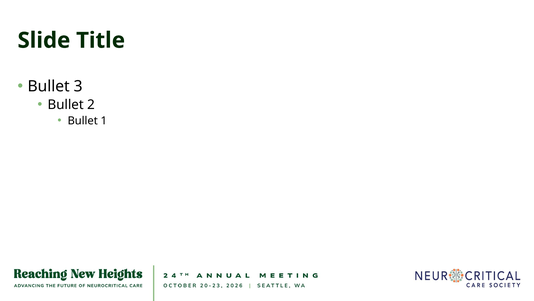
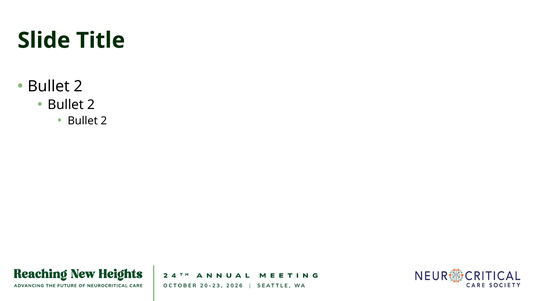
3: 3 -> 2 (78, 86)
1: 1 -> 2 (104, 120)
